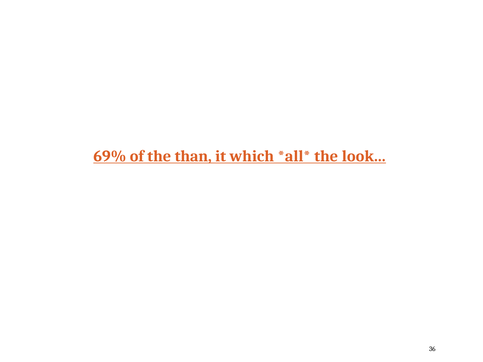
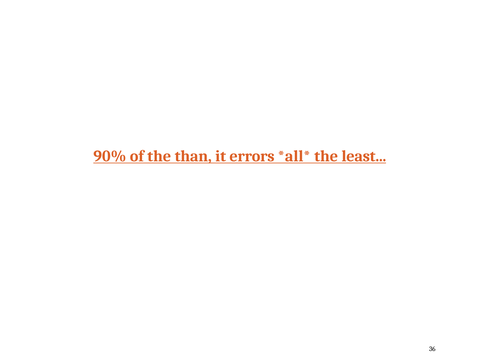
69%: 69% -> 90% (110, 156)
which: which -> errors (252, 156)
look: look -> least (364, 156)
